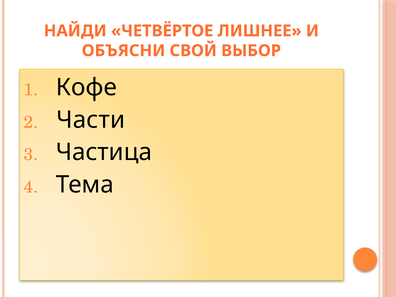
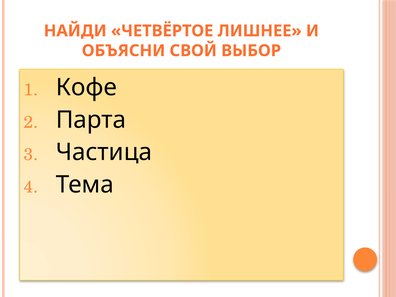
Части: Части -> Парта (91, 120)
